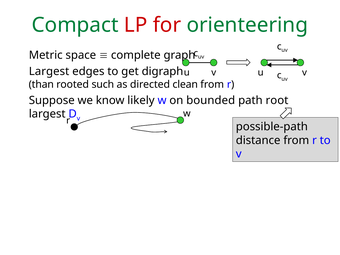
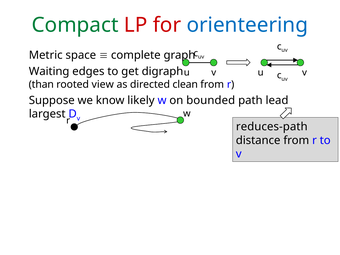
orienteering colour: green -> blue (247, 25)
Largest: Largest -> Waiting (49, 71)
such: such -> view (103, 84)
root: root -> lead (277, 100)
possible-path: possible-path -> reduces-path (272, 127)
